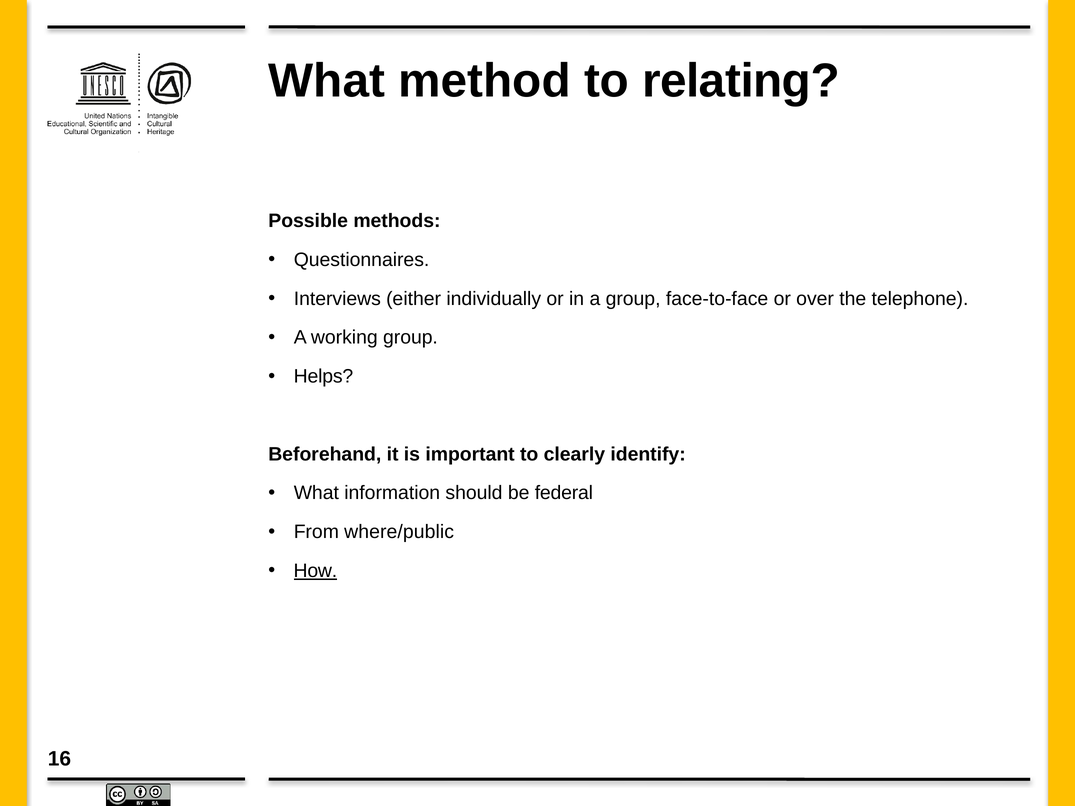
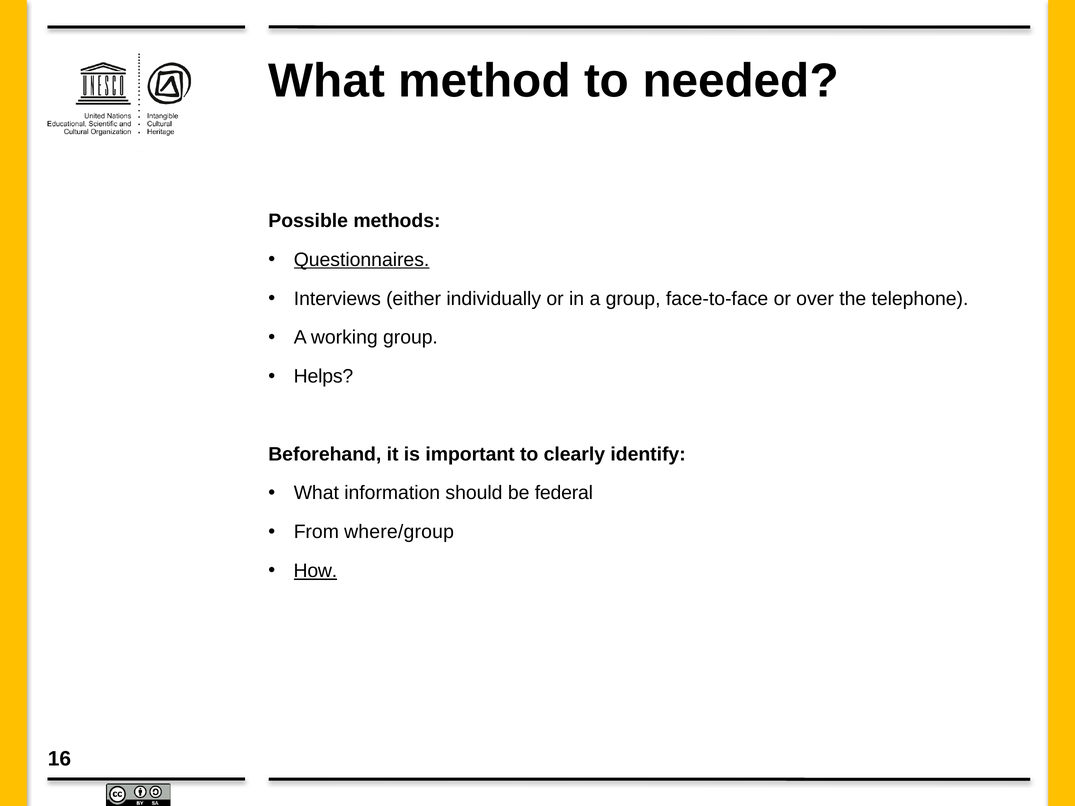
relating: relating -> needed (741, 81)
Questionnaires underline: none -> present (362, 260)
where/public: where/public -> where/group (399, 532)
